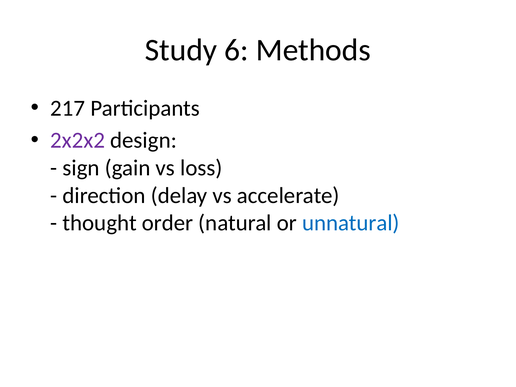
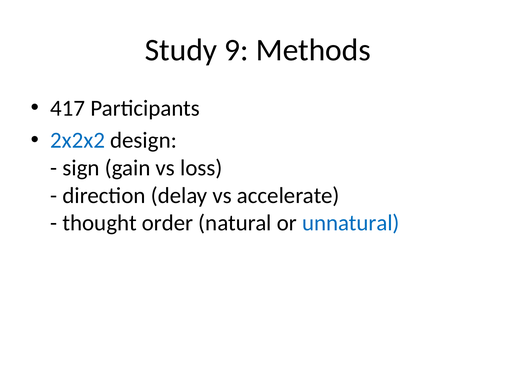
6: 6 -> 9 (236, 50)
217: 217 -> 417 (68, 108)
2x2x2 colour: purple -> blue (78, 140)
